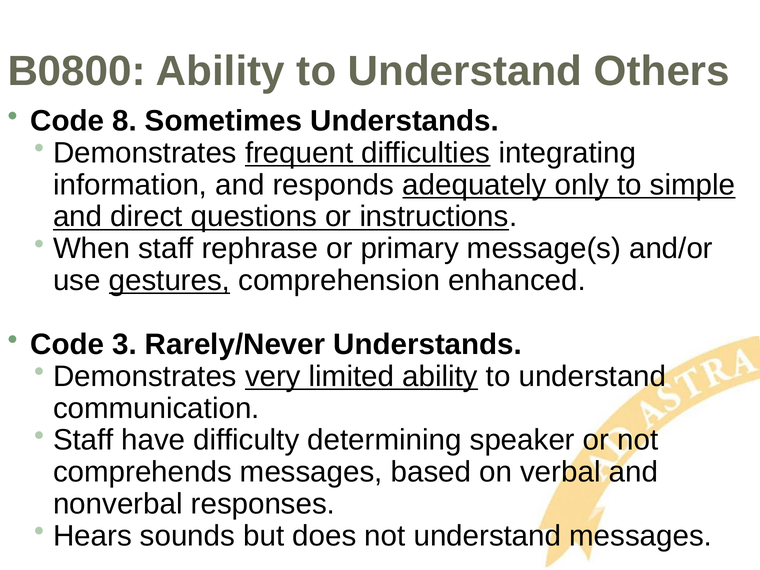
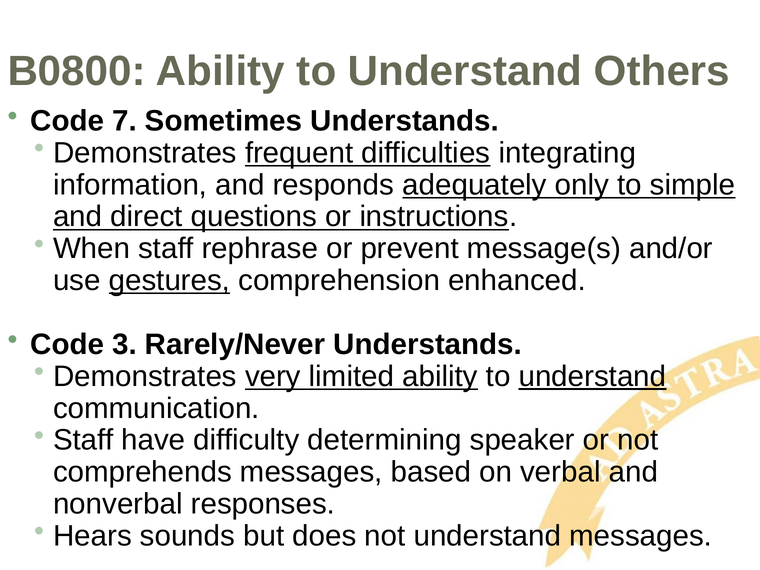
8: 8 -> 7 (124, 121)
primary: primary -> prevent (410, 249)
understand underline: none -> present (593, 376)
